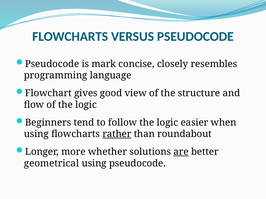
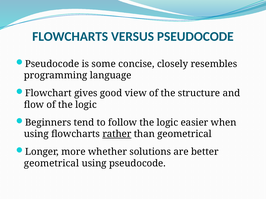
mark: mark -> some (104, 64)
than roundabout: roundabout -> geometrical (184, 134)
are underline: present -> none (181, 152)
